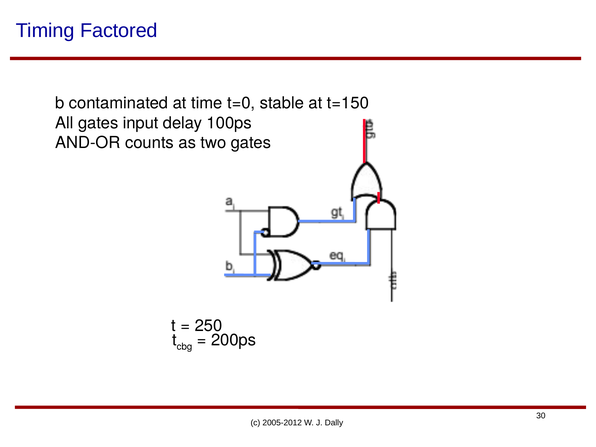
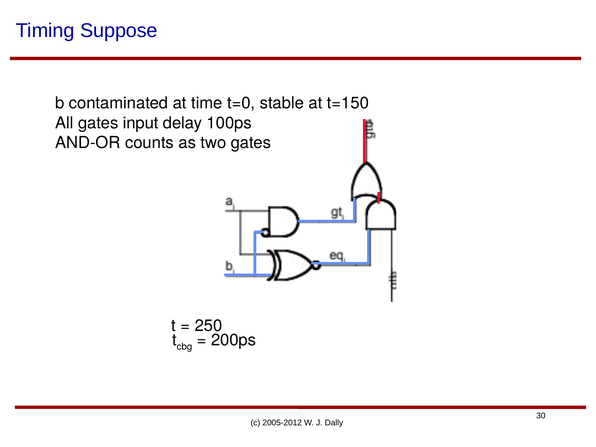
Factored: Factored -> Suppose (119, 31)
